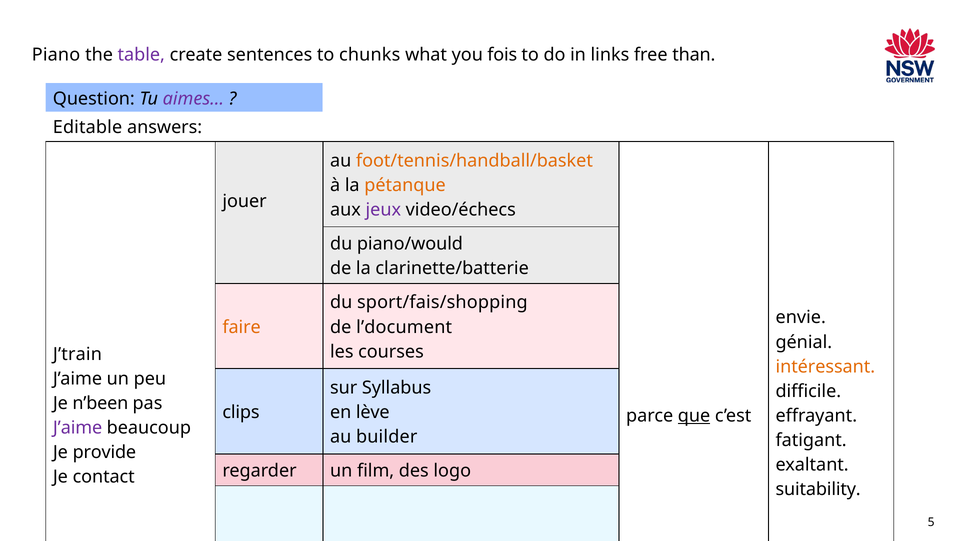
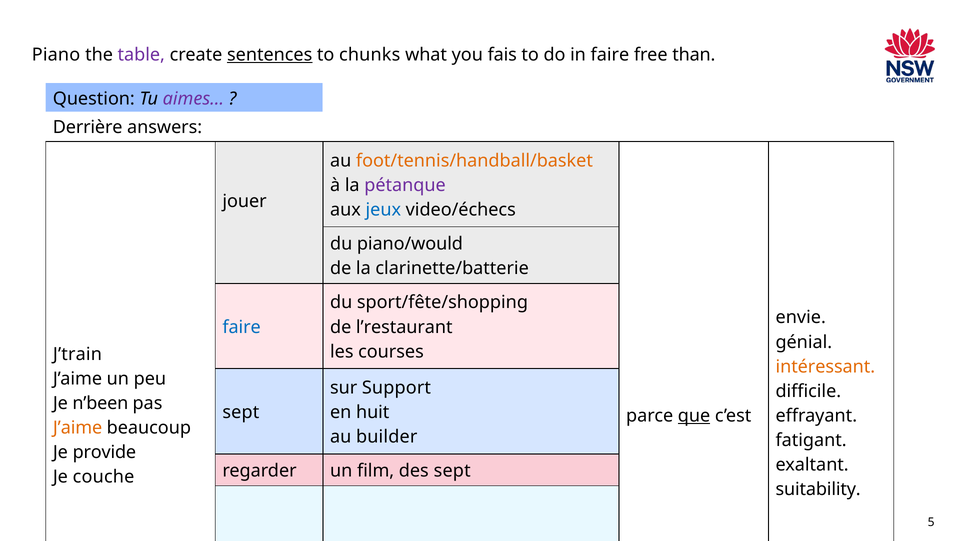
sentences underline: none -> present (270, 55)
fois: fois -> fais (502, 55)
in links: links -> faire (610, 55)
Editable: Editable -> Derrière (88, 127)
pétanque colour: orange -> purple (405, 185)
jeux colour: purple -> blue (383, 210)
sport/fais/shopping: sport/fais/shopping -> sport/fête/shopping (442, 303)
faire colour: orange -> blue (242, 327)
l’document: l’document -> l’restaurant (404, 327)
Syllabus: Syllabus -> Support (396, 388)
clips: clips -> sept (241, 412)
lève: lève -> huit (373, 412)
J’aime colour: purple -> orange (78, 428)
des logo: logo -> sept (452, 471)
contact: contact -> couche (104, 477)
